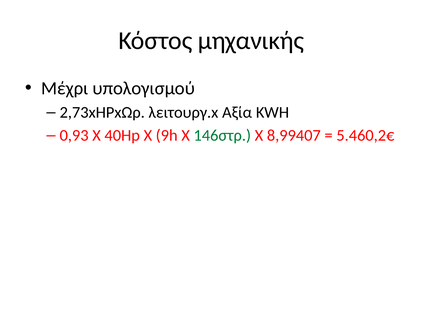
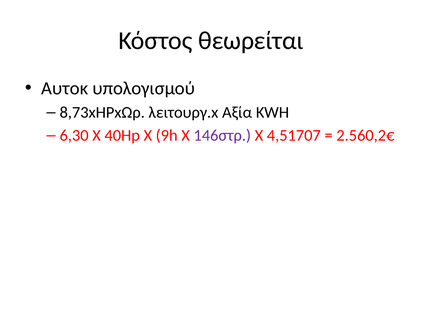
μηχανικής: μηχανικής -> θεωρείται (251, 41)
Μέχρι: Μέχρι -> Αυτοκ (65, 89)
2,73xHPxΩρ: 2,73xHPxΩρ -> 8,73xHPxΩρ (102, 113)
0,93: 0,93 -> 6,30 (74, 136)
146στρ colour: green -> purple (222, 136)
8,99407: 8,99407 -> 4,51707 (294, 136)
5.460,2€: 5.460,2€ -> 2.560,2€ (365, 136)
